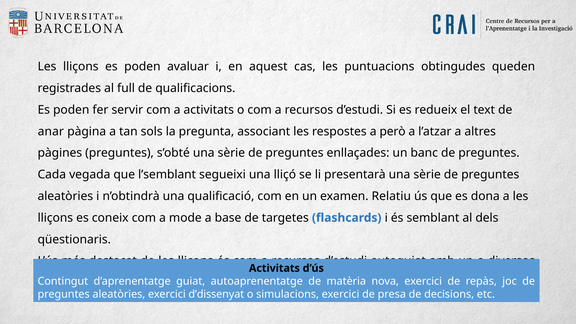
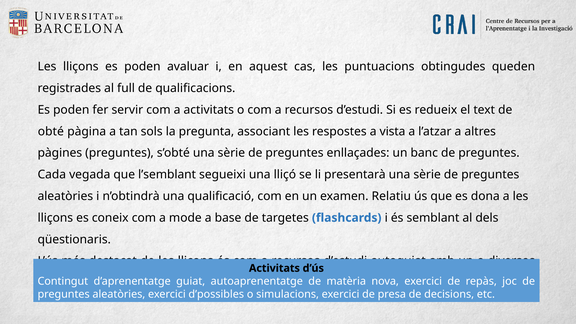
anar: anar -> obté (51, 131)
però: però -> vista (393, 131)
d’dissenyat: d’dissenyat -> d’possibles (216, 294)
